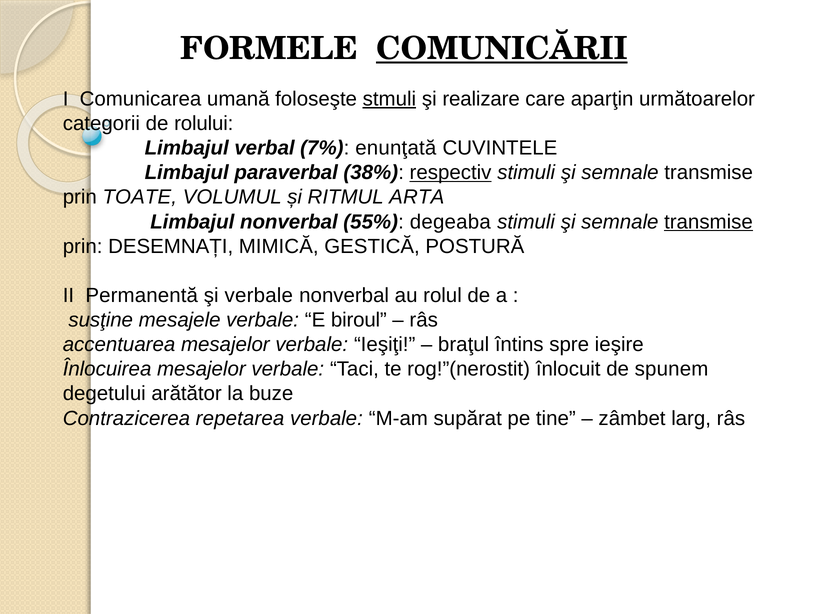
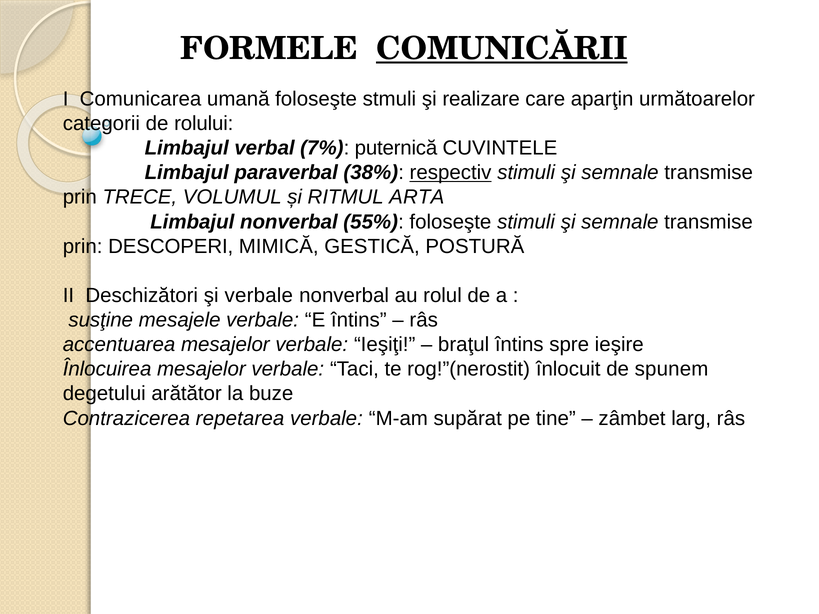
stmuli underline: present -> none (389, 99)
enunţată: enunţată -> puternică (396, 148)
TOATE: TOATE -> TRECE (140, 197)
55% degeaba: degeaba -> foloseşte (450, 222)
transmise underline: present -> none (708, 222)
DESEMNAȚI: DESEMNAȚI -> DESCOPERI (171, 246)
Permanentă: Permanentă -> Deschizători (142, 296)
E biroul: biroul -> întins (359, 320)
